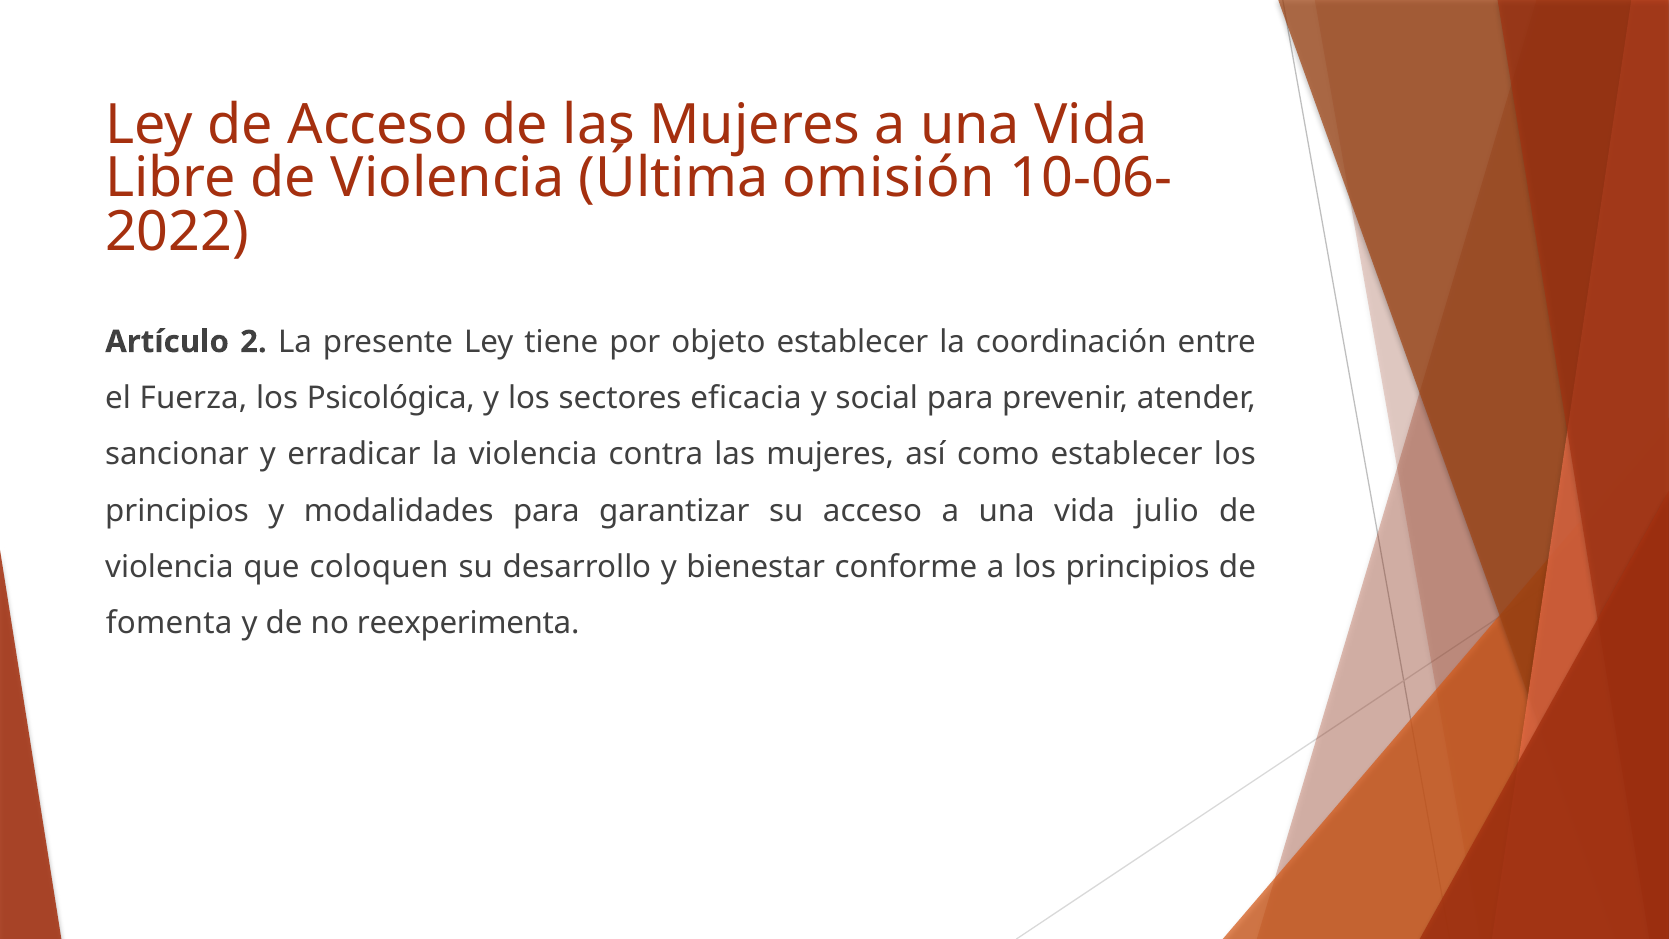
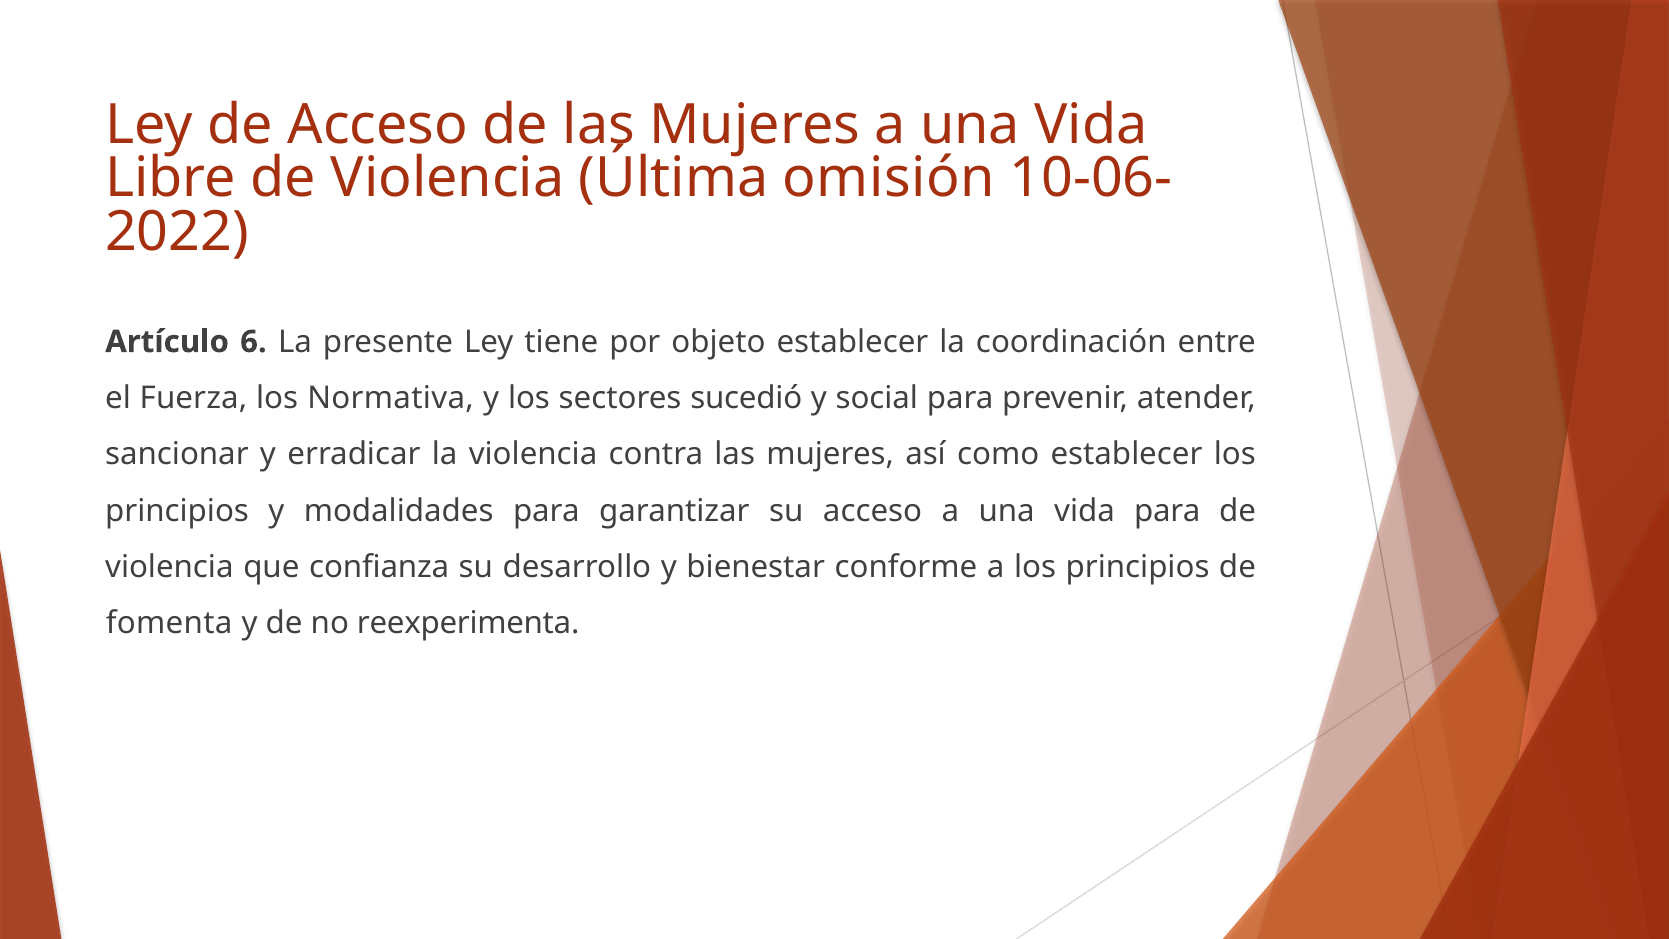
2: 2 -> 6 (253, 342)
Psicológica: Psicológica -> Normativa (391, 398)
eficacia: eficacia -> sucedió (746, 398)
vida julio: julio -> para (1167, 511)
coloquen: coloquen -> confianza (379, 567)
